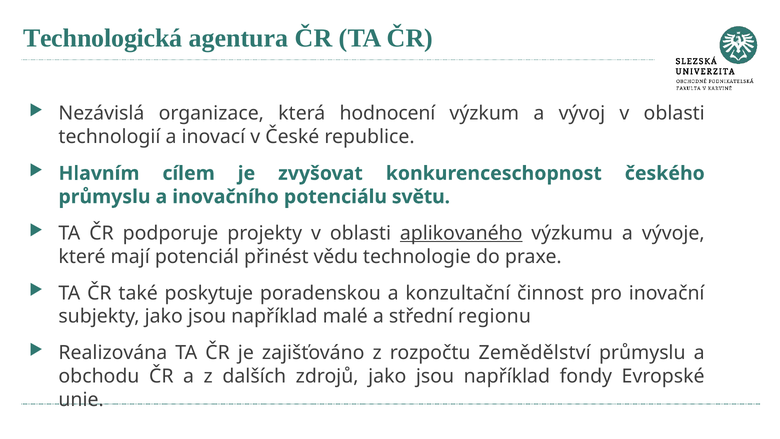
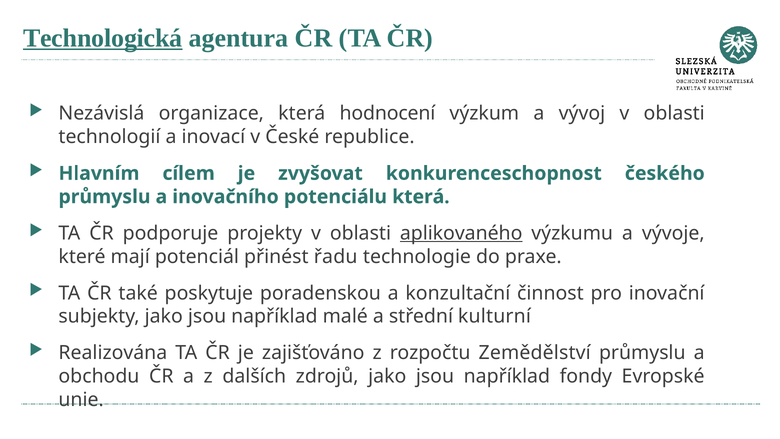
Technologická underline: none -> present (103, 38)
potenciálu světu: světu -> která (421, 197)
vědu: vědu -> řadu (336, 257)
regionu: regionu -> kulturní (494, 316)
